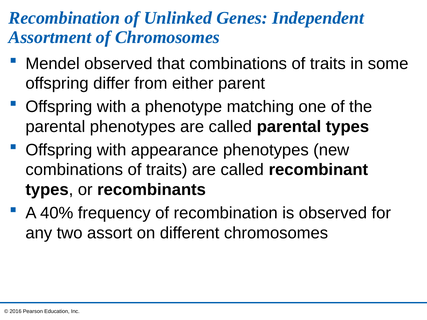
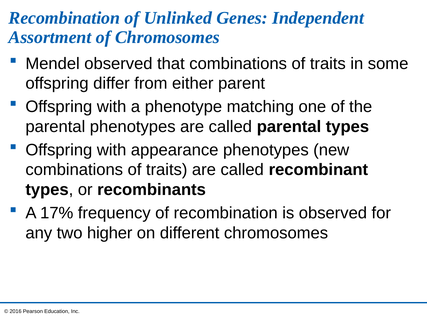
40%: 40% -> 17% (57, 213)
assort: assort -> higher (110, 233)
